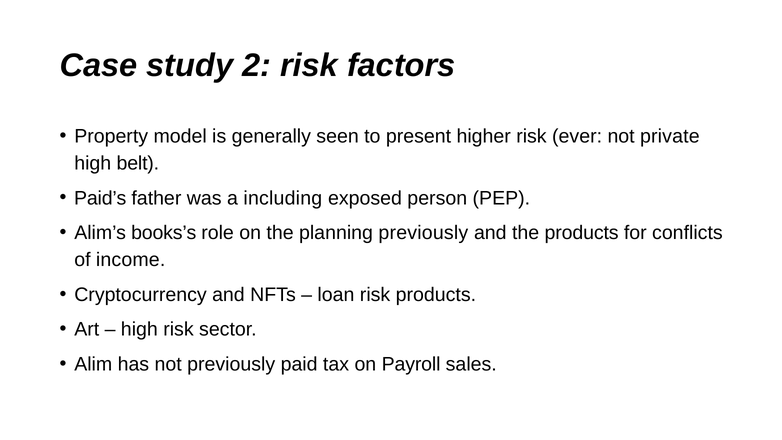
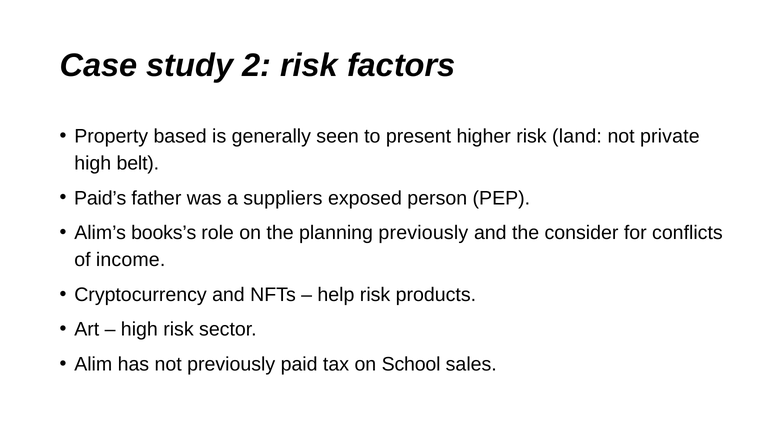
model: model -> based (180, 136)
ever: ever -> land (577, 136)
including: including -> suppliers (283, 198)
the products: products -> consider (581, 233)
loan: loan -> help (336, 295)
Payroll: Payroll -> School (411, 364)
